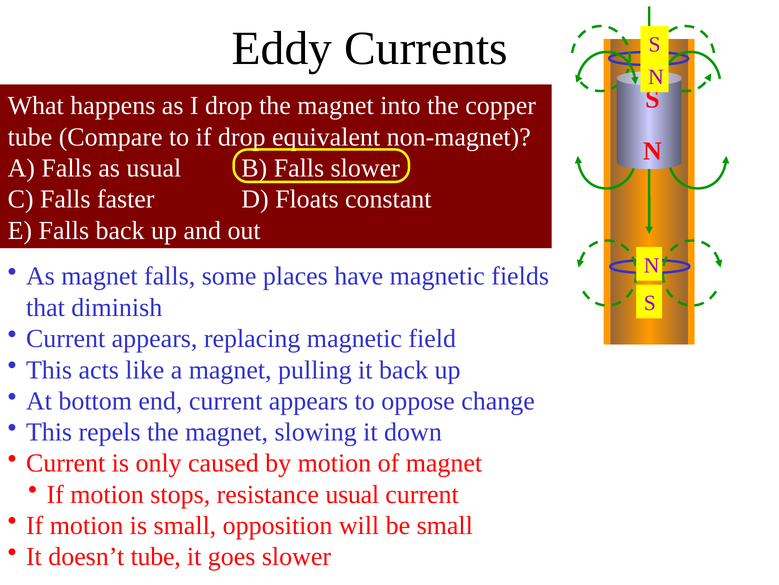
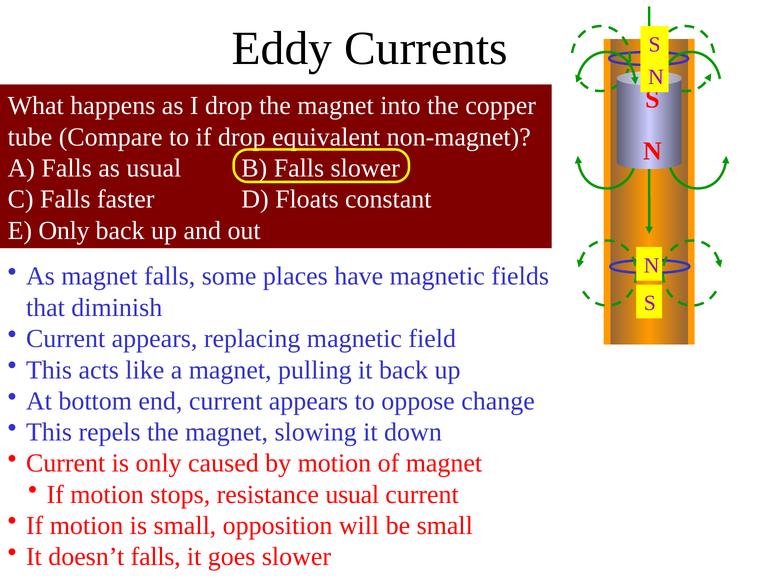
E Falls: Falls -> Only (64, 230)
doesn’t tube: tube -> falls (156, 556)
